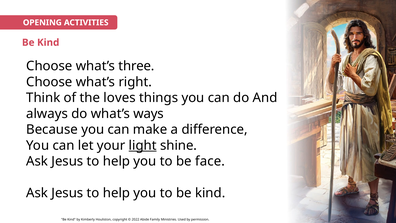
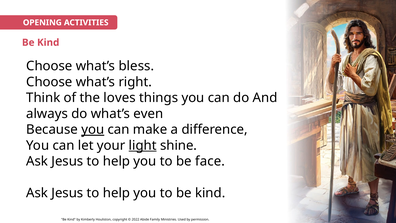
three: three -> bless (136, 66)
ways: ways -> even (148, 114)
you underline: none -> present (93, 129)
